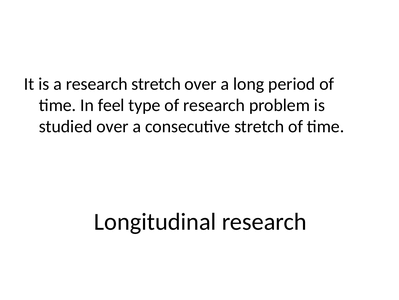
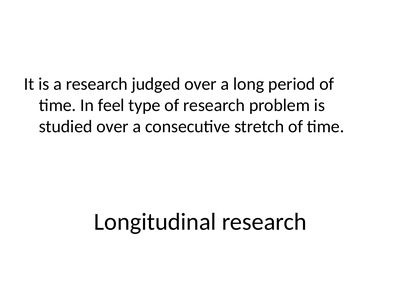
research stretch: stretch -> judged (156, 84)
